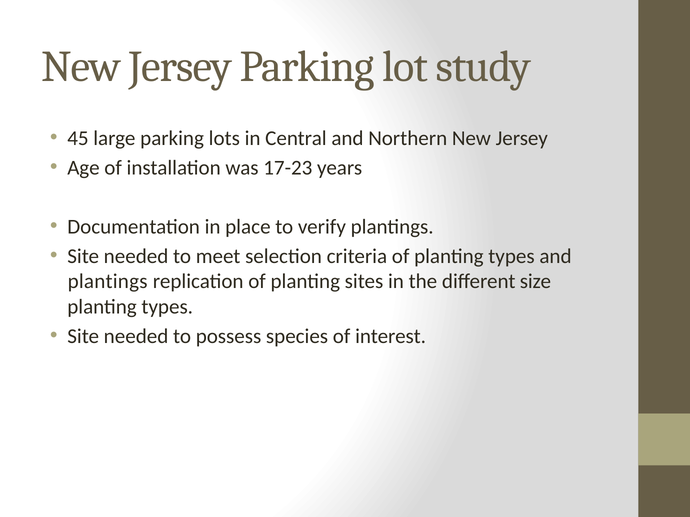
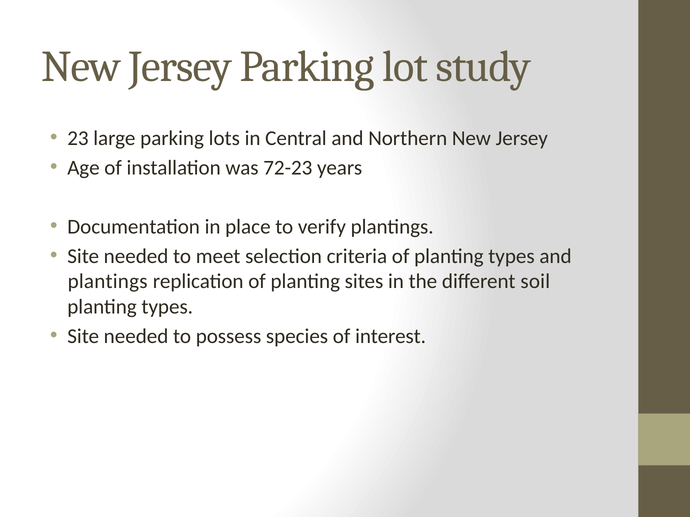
45: 45 -> 23 (78, 138)
17-23: 17-23 -> 72-23 (288, 168)
size: size -> soil (535, 282)
